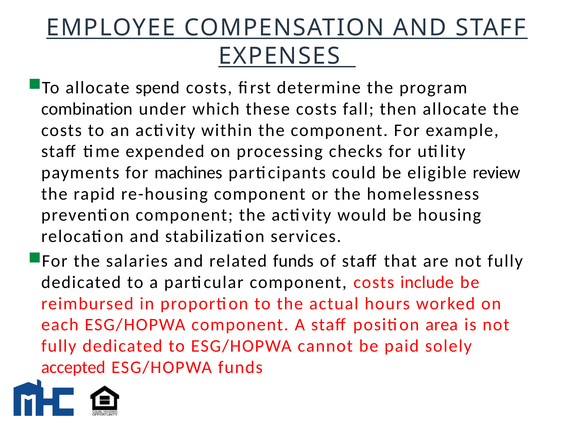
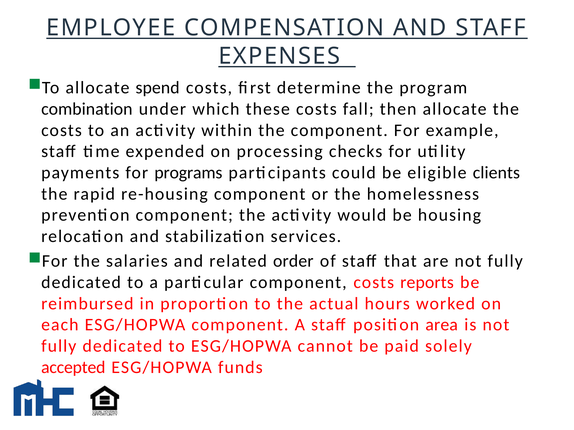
machines: machines -> programs (188, 173)
review: review -> clients (496, 173)
related funds: funds -> order (293, 261)
include: include -> reports (427, 283)
